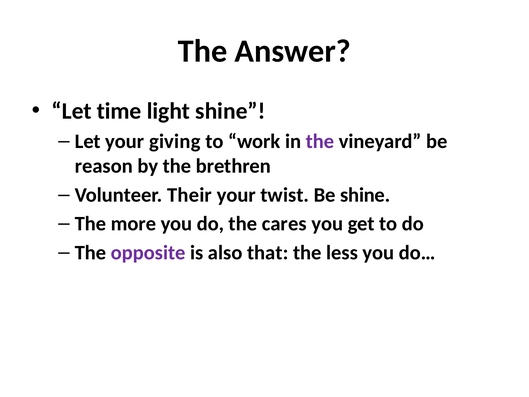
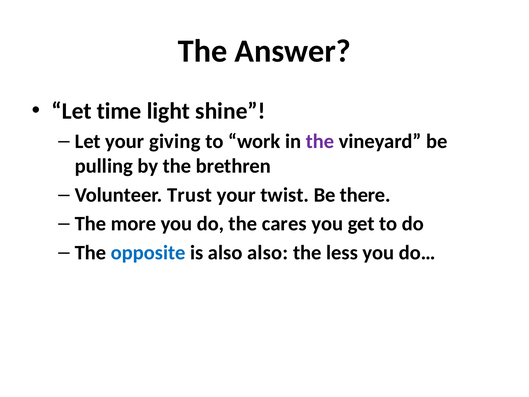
reason: reason -> pulling (104, 166)
Their: Their -> Trust (190, 195)
Be shine: shine -> there (365, 195)
opposite colour: purple -> blue (148, 253)
also that: that -> also (268, 253)
